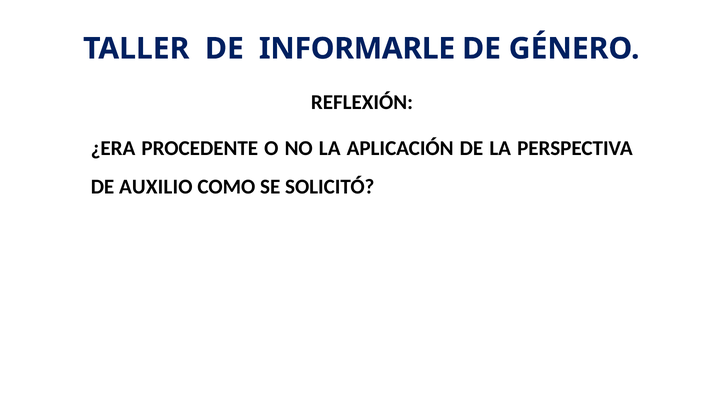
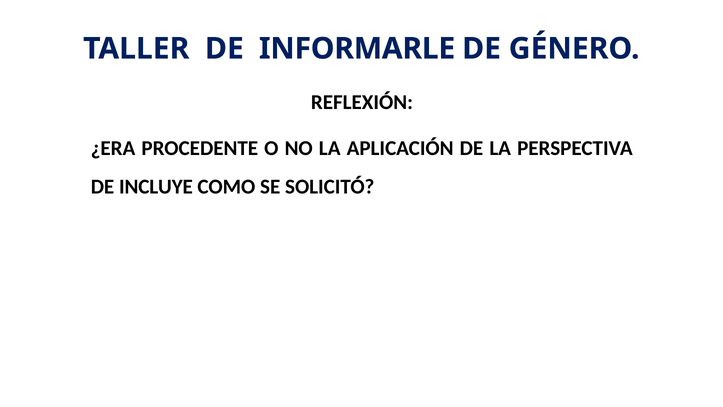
AUXILIO: AUXILIO -> INCLUYE (156, 187)
